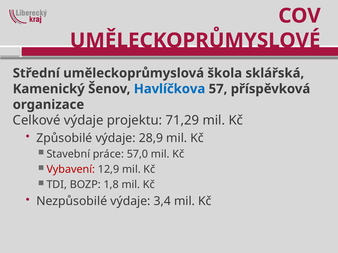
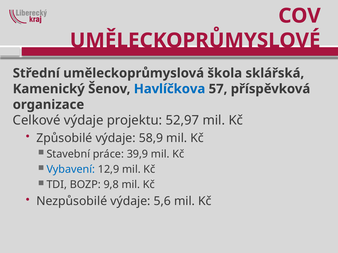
71,29: 71,29 -> 52,97 (182, 121)
28,9: 28,9 -> 58,9 (151, 138)
57,0: 57,0 -> 39,9 (137, 154)
Vybavení colour: red -> blue (71, 170)
1,8: 1,8 -> 9,8 (111, 185)
3,4: 3,4 -> 5,6 (162, 202)
